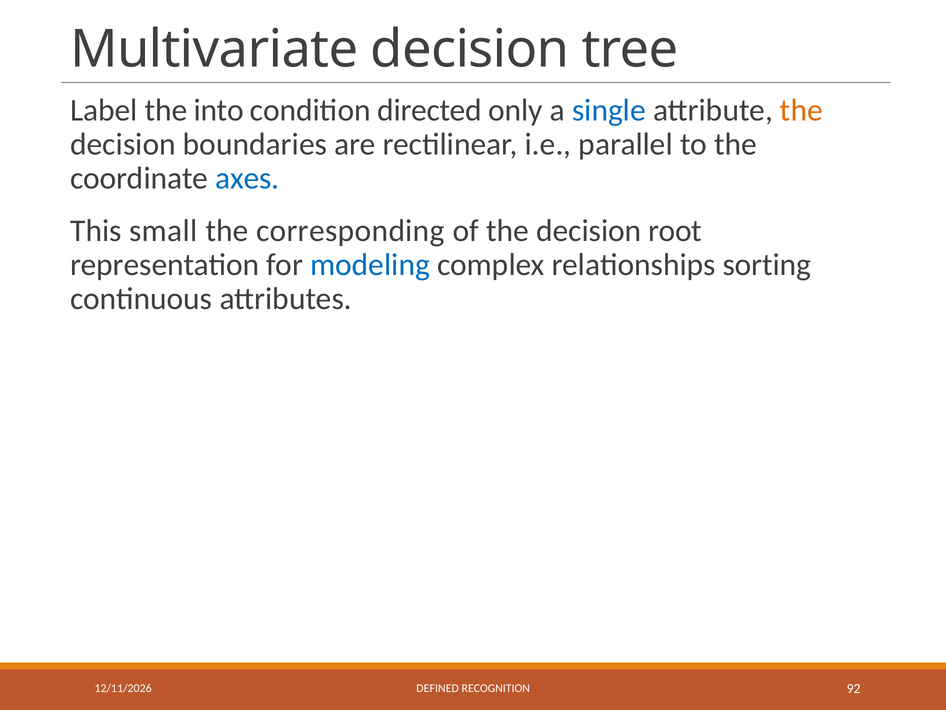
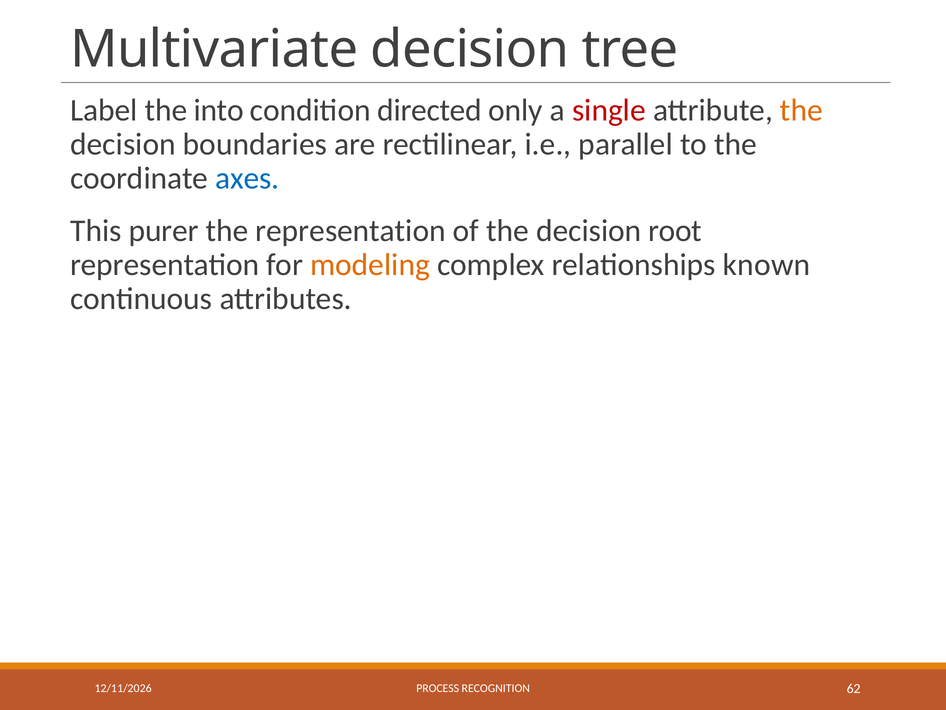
single colour: blue -> red (609, 110)
small: small -> purer (164, 231)
the corresponding: corresponding -> representation (351, 231)
modeling colour: blue -> orange (370, 265)
sorting: sorting -> known (767, 265)
DEFINED: DEFINED -> PROCESS (438, 688)
92: 92 -> 62 (854, 688)
